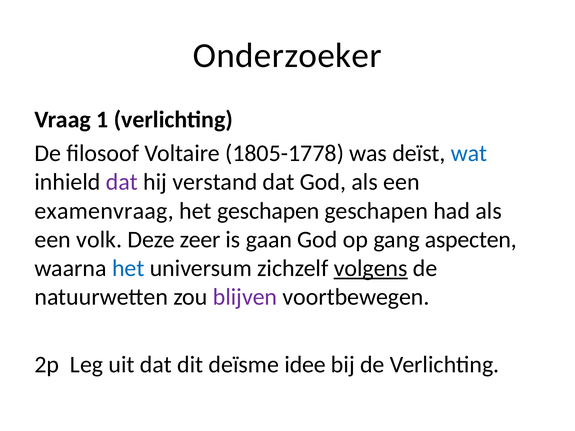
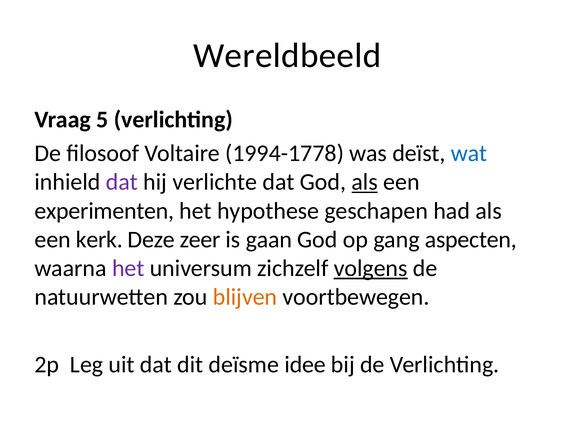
Onderzoeker: Onderzoeker -> Wereldbeeld (287, 56)
1: 1 -> 5 (102, 120)
1805-1778: 1805-1778 -> 1994-1778 (285, 153)
verstand: verstand -> verlichte (215, 182)
als underline: none -> present (365, 182)
examenvraag: examenvraag -> experimenten (104, 211)
het geschapen: geschapen -> hypothese (268, 211)
volk: volk -> kerk (99, 240)
het colour: blue -> purple (128, 268)
blijven colour: purple -> orange (245, 297)
